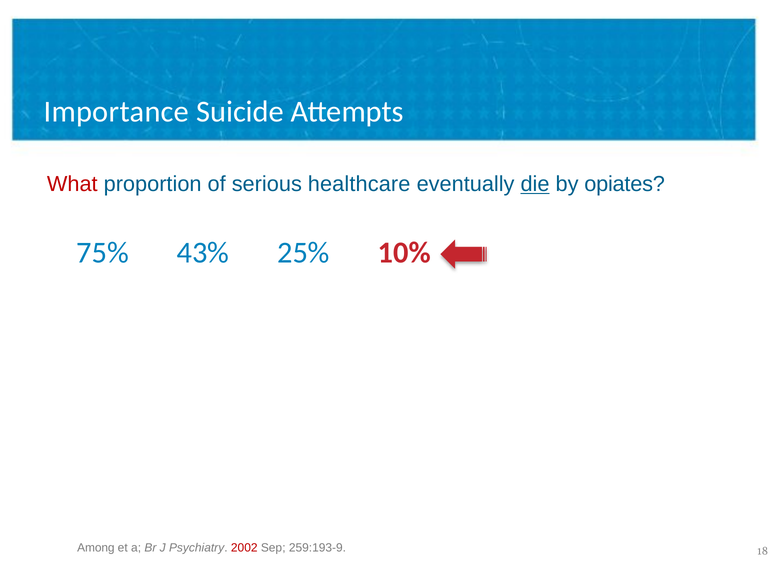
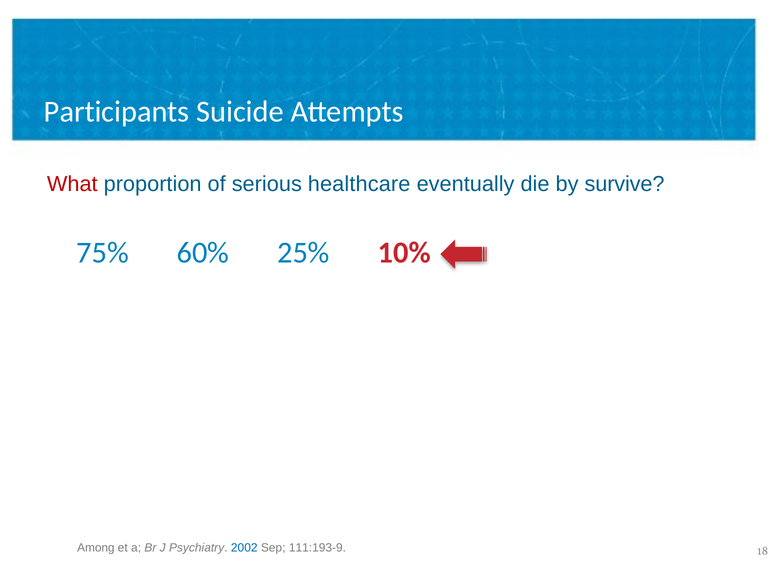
Importance: Importance -> Participants (117, 112)
die underline: present -> none (535, 184)
opiates: opiates -> survive (625, 184)
43%: 43% -> 60% (203, 252)
2002 colour: red -> blue (244, 547)
259:193-9: 259:193-9 -> 111:193-9 (317, 547)
